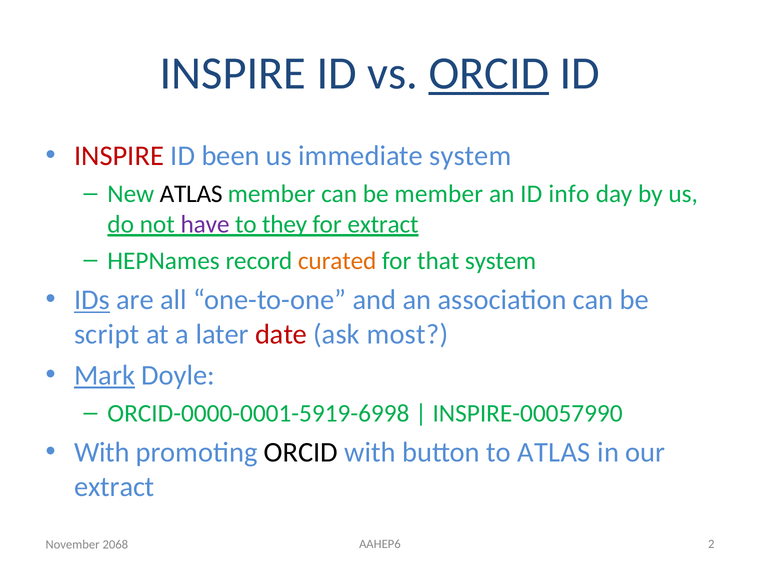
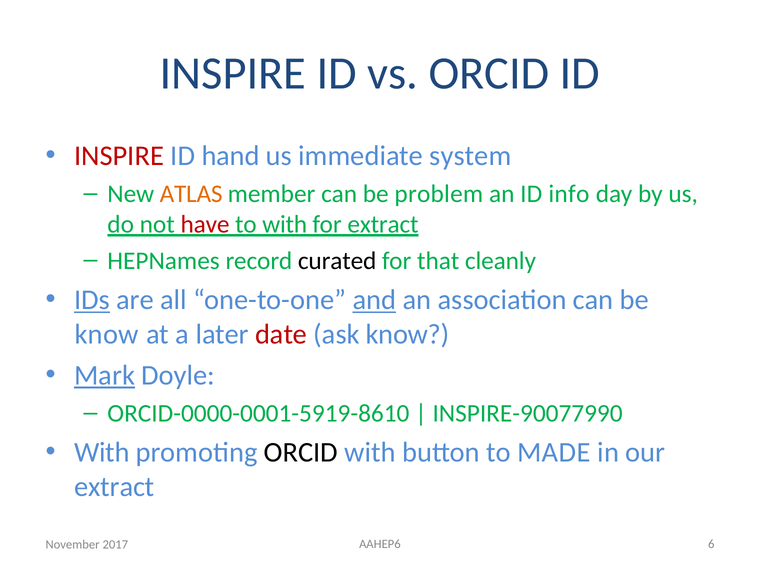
ORCID underline: present -> none (489, 74)
been: been -> hand (231, 156)
ATLAS colour: black -> orange (191, 194)
be member: member -> problem (439, 194)
have colour: purple -> red (205, 224)
to they: they -> with (285, 224)
curated colour: orange -> black (337, 261)
that system: system -> cleanly (500, 261)
and underline: none -> present (374, 300)
script: script -> know (107, 334)
ask most: most -> know (408, 334)
ORCID-0000-0001-5919-6998: ORCID-0000-0001-5919-6998 -> ORCID-0000-0001-5919-8610 (258, 413)
INSPIRE-00057990: INSPIRE-00057990 -> INSPIRE-90077990 (528, 413)
to ATLAS: ATLAS -> MADE (554, 452)
2: 2 -> 6 (711, 544)
2068: 2068 -> 2017 (115, 544)
